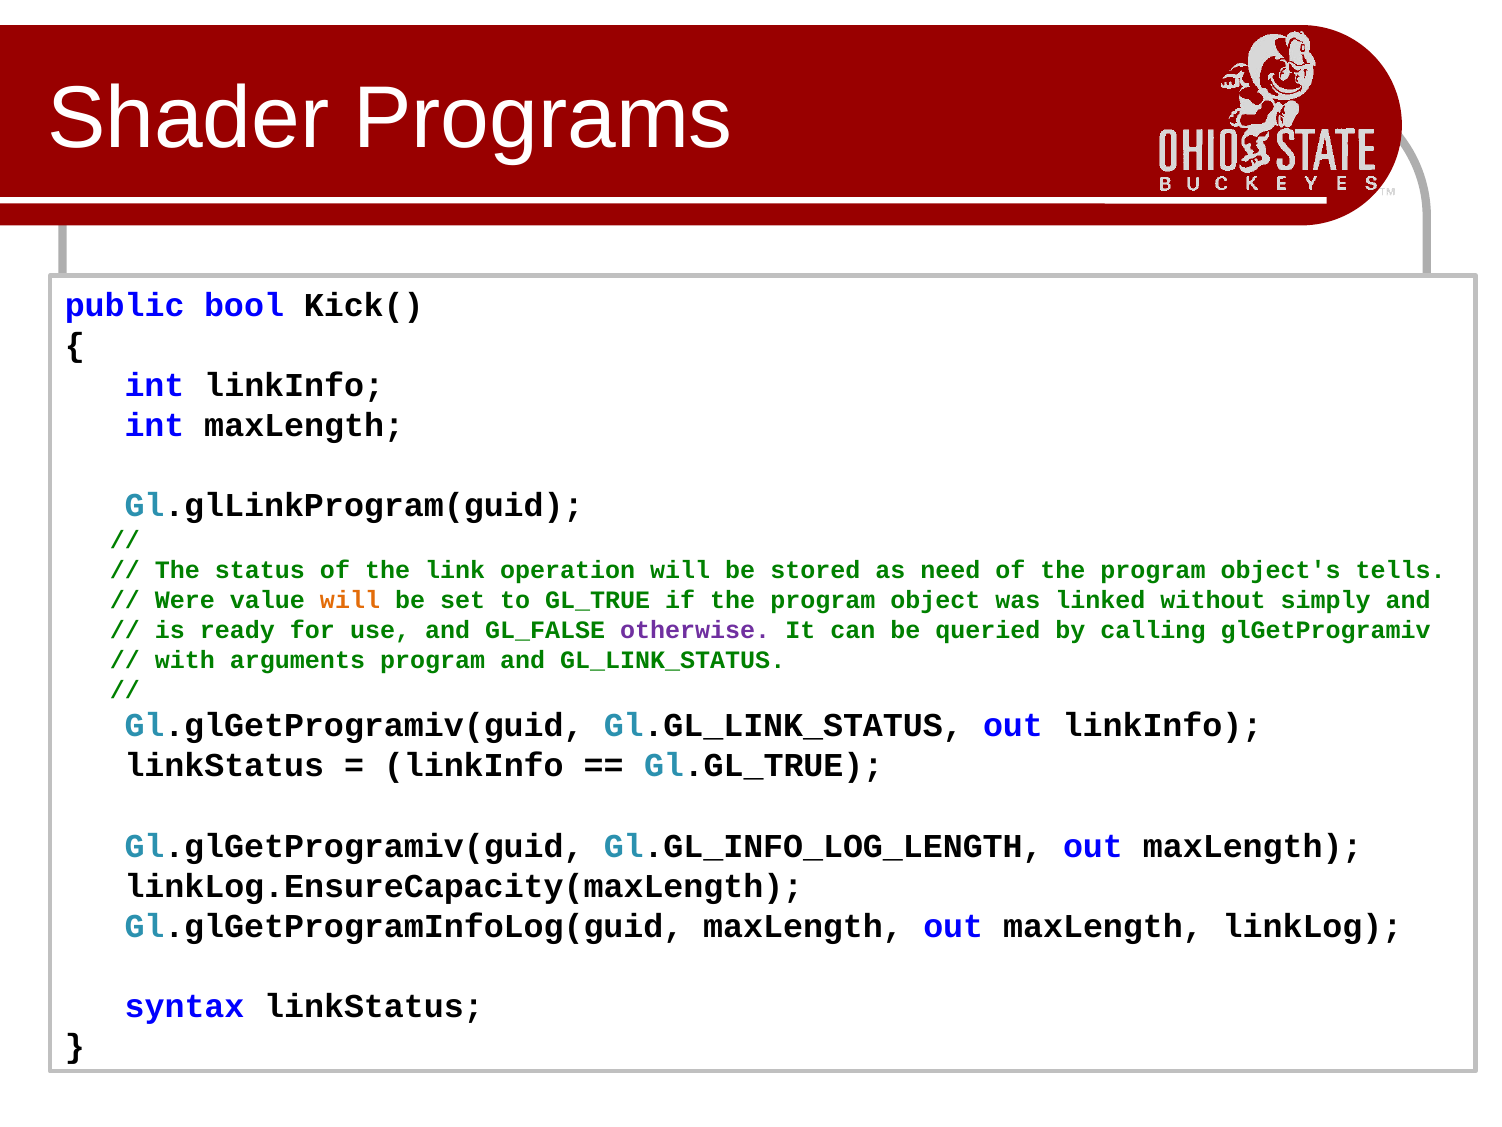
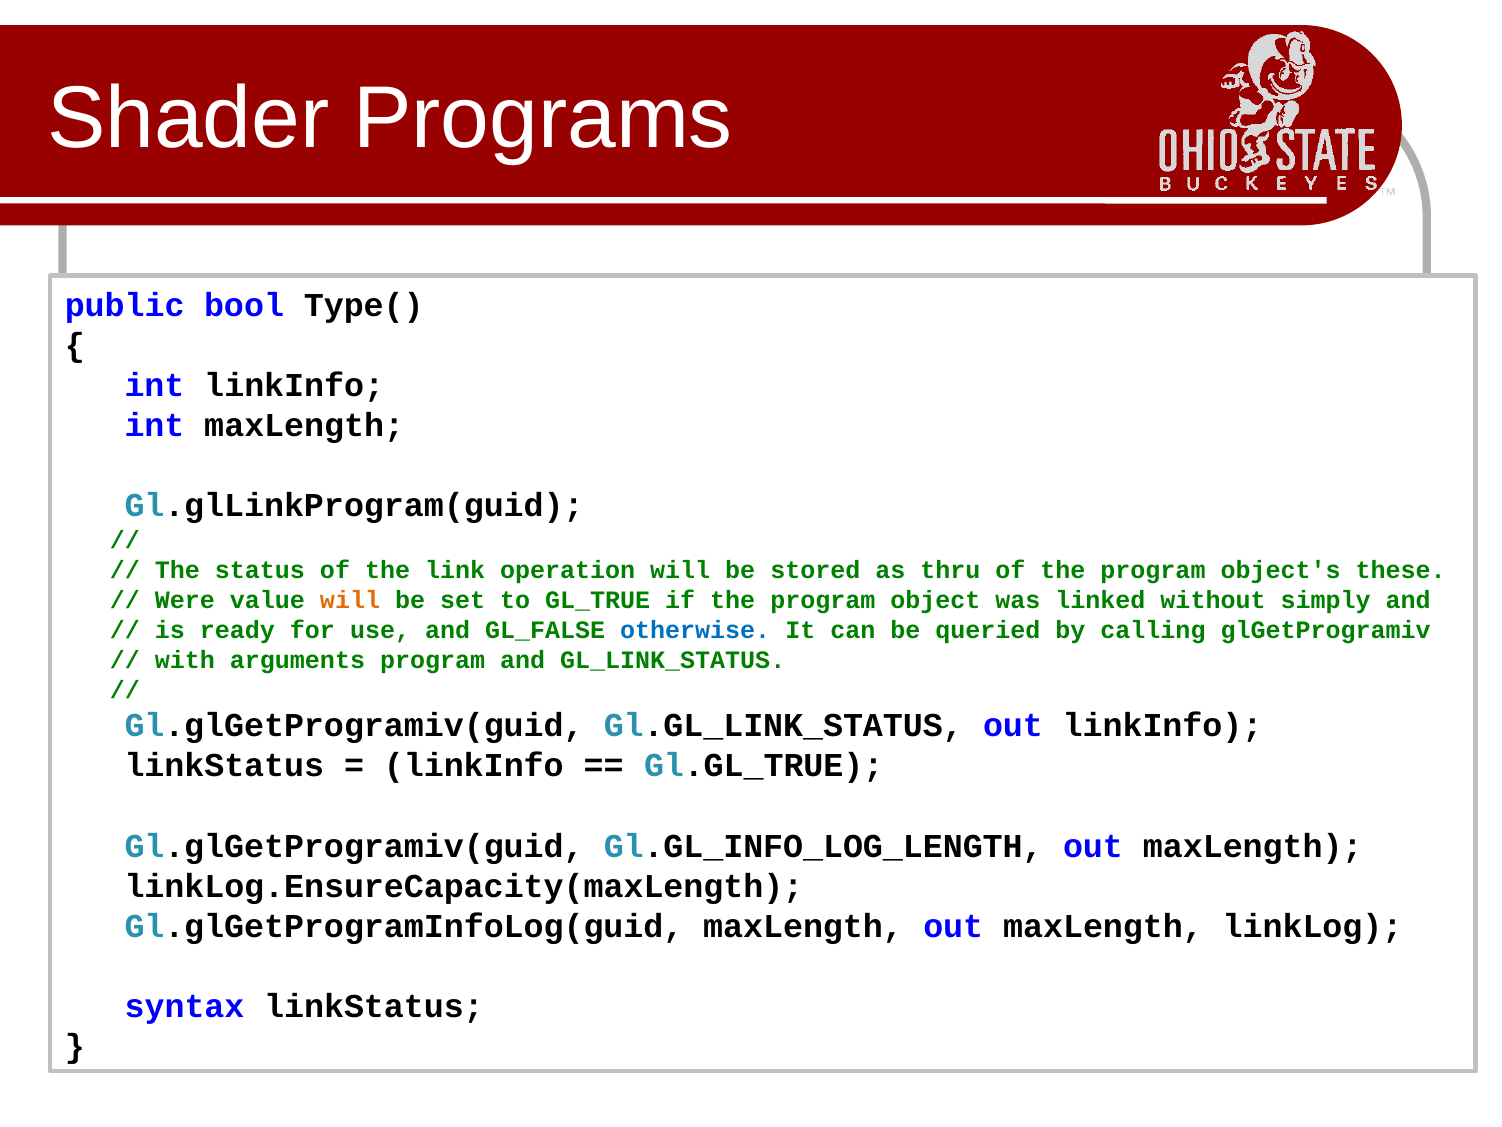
Kick(: Kick( -> Type( (364, 305)
need: need -> thru (950, 570)
tells: tells -> these (1401, 570)
otherwise colour: purple -> blue (695, 630)
